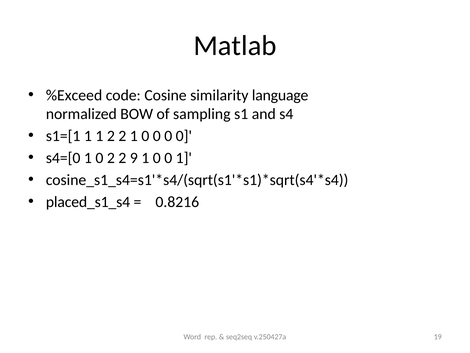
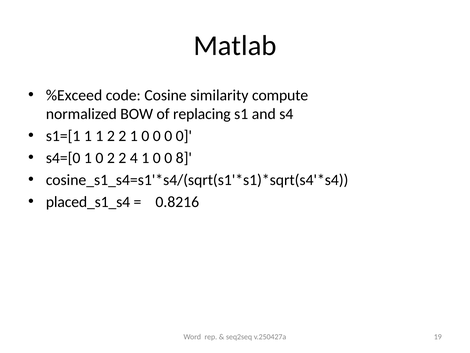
language: language -> compute (280, 95)
sampling: sampling -> replacing (202, 114)
9: 9 -> 4 (134, 158)
0 1: 1 -> 8 (184, 158)
